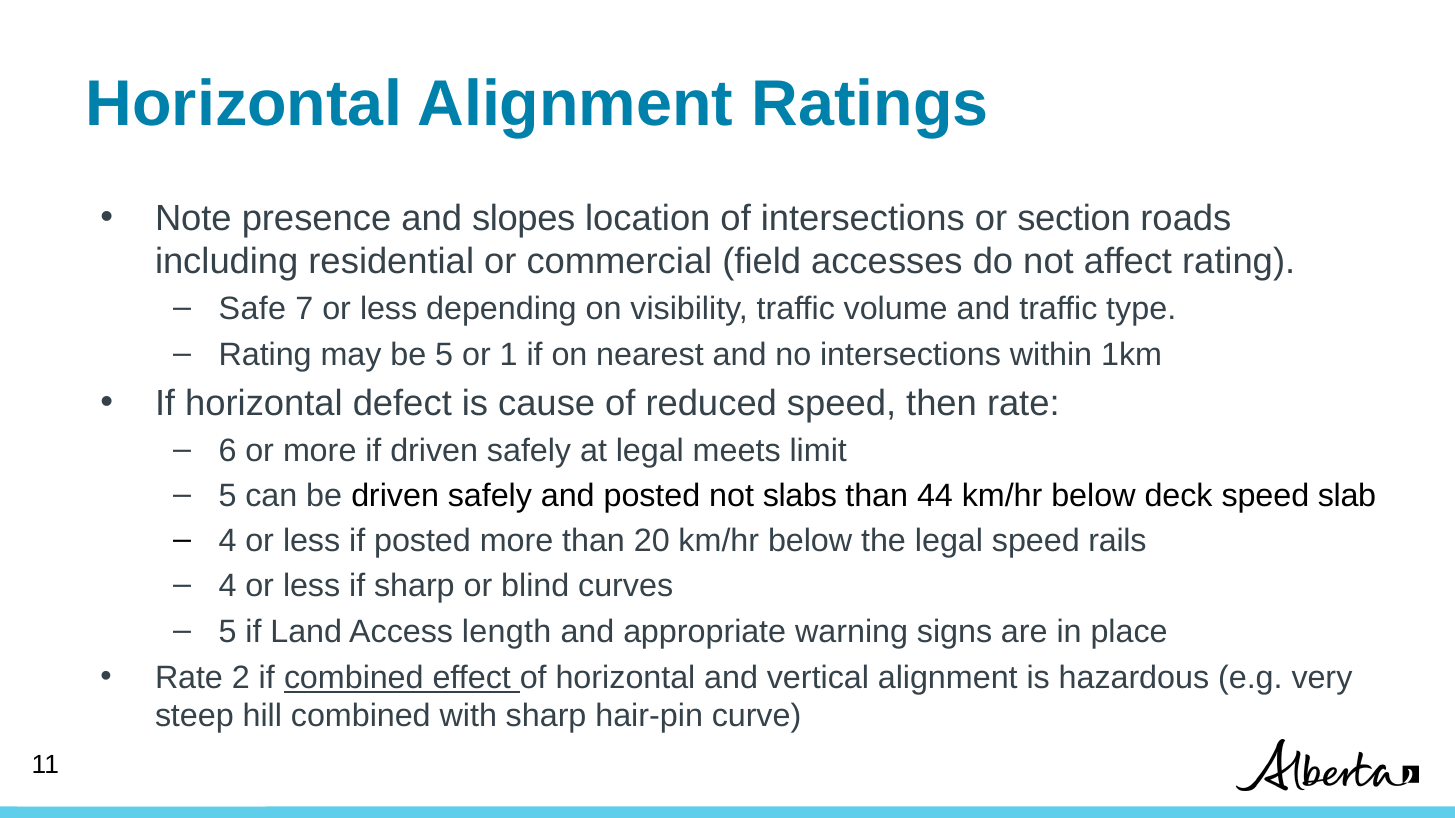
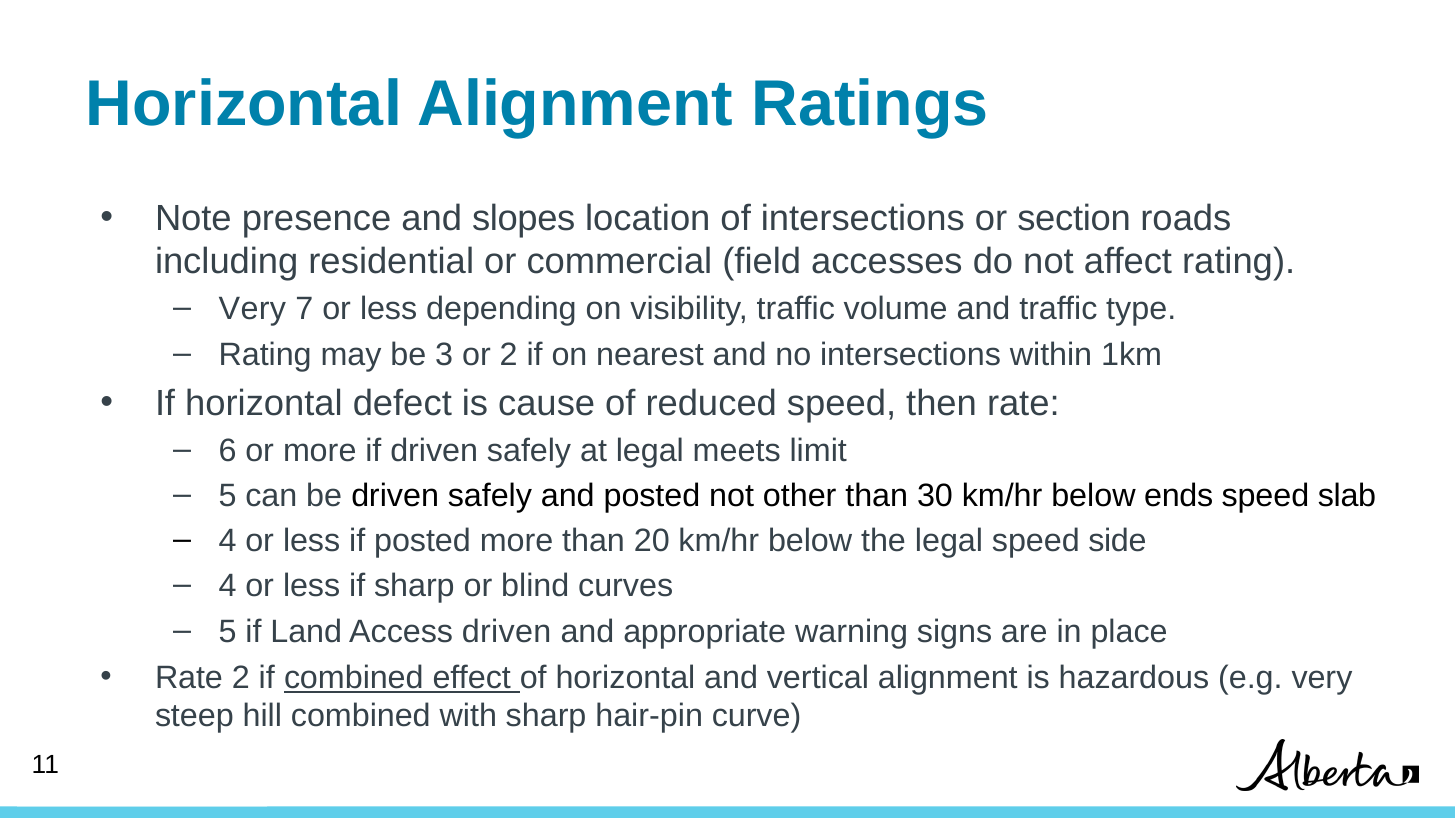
Safe: Safe -> Very (252, 309)
be 5: 5 -> 3 (444, 355)
or 1: 1 -> 2 (509, 355)
slabs: slabs -> other (800, 496)
44: 44 -> 30 (935, 496)
deck: deck -> ends (1179, 496)
rails: rails -> side (1117, 541)
Access length: length -> driven (507, 632)
